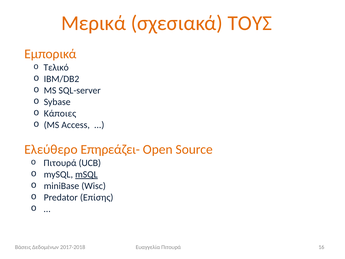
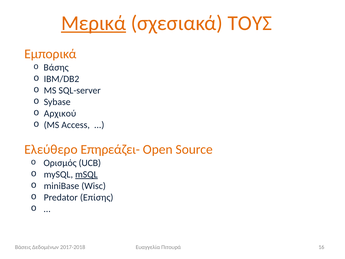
Μερικά underline: none -> present (94, 23)
Τελικό: Τελικό -> Βάσης (56, 67)
Κάποιες: Κάποιες -> Αρχικού (60, 113)
Πιτουρά: Πιτουρά -> Ορισμός (60, 163)
